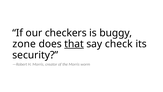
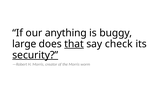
checkers: checkers -> anything (66, 33)
zone: zone -> large (24, 44)
security underline: none -> present (35, 55)
